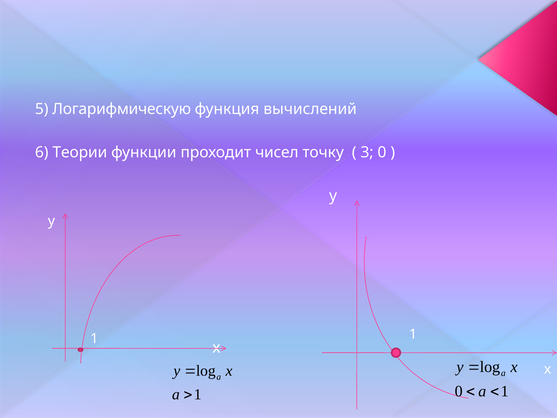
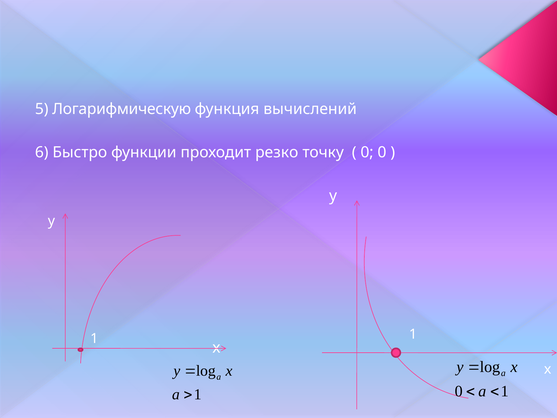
Теории: Теории -> Быстро (80, 152)
чисел: чисел -> резко (277, 152)
3: 3 -> 0 (367, 152)
